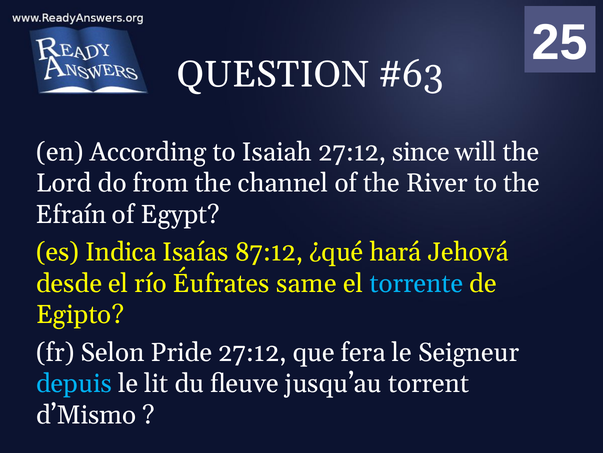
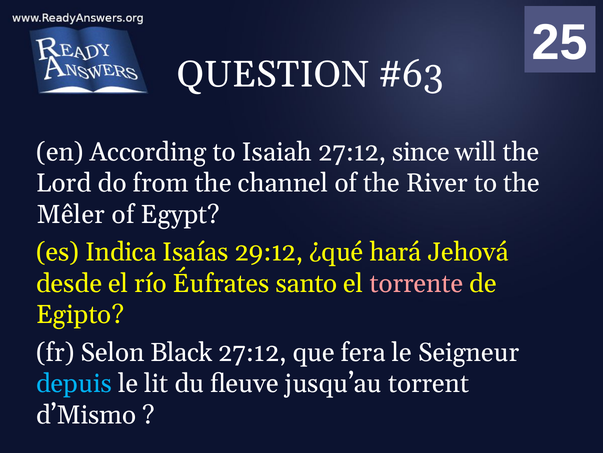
Efraín: Efraín -> Mêler (71, 214)
87:12: 87:12 -> 29:12 (269, 252)
same: same -> santo (307, 283)
torrente colour: light blue -> pink (416, 283)
Pride: Pride -> Black (182, 352)
